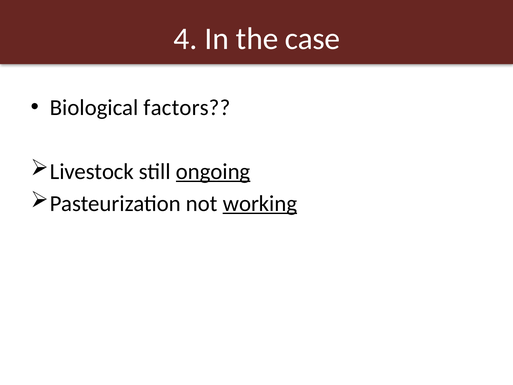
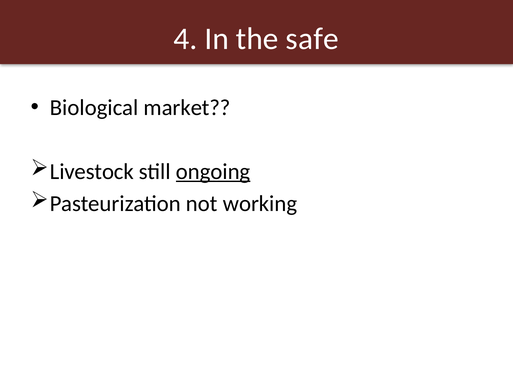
case: case -> safe (312, 39)
factors: factors -> market (187, 108)
working underline: present -> none (260, 203)
